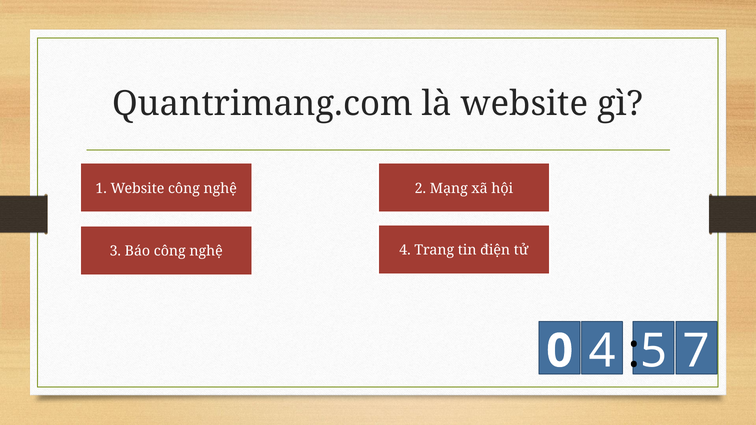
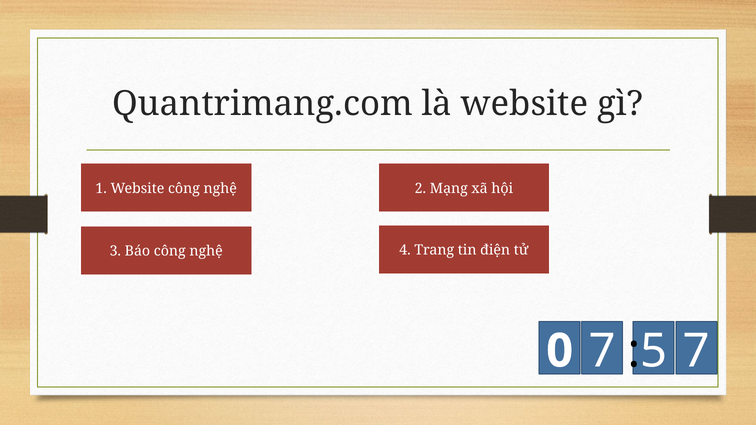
0 4: 4 -> 7 (602, 351)
